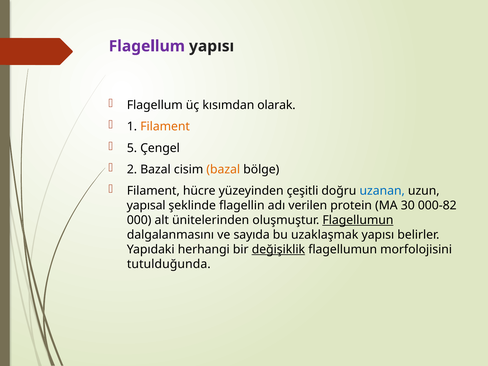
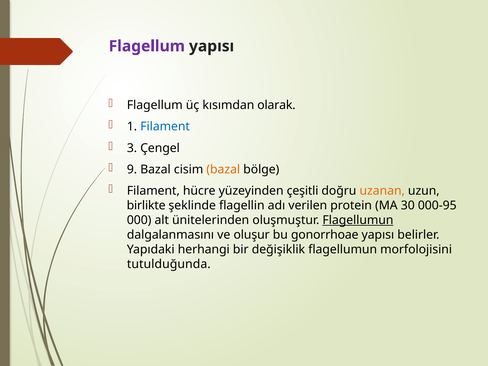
Filament colour: orange -> blue (165, 127)
5: 5 -> 3 (132, 148)
2: 2 -> 9 (132, 169)
uzanan colour: blue -> orange (382, 191)
yapısal: yapısal -> birlikte (146, 206)
000-82: 000-82 -> 000-95 (437, 206)
sayıda: sayıda -> oluşur (252, 235)
uzaklaşmak: uzaklaşmak -> gonorrhoae (325, 235)
değişiklik underline: present -> none (278, 249)
